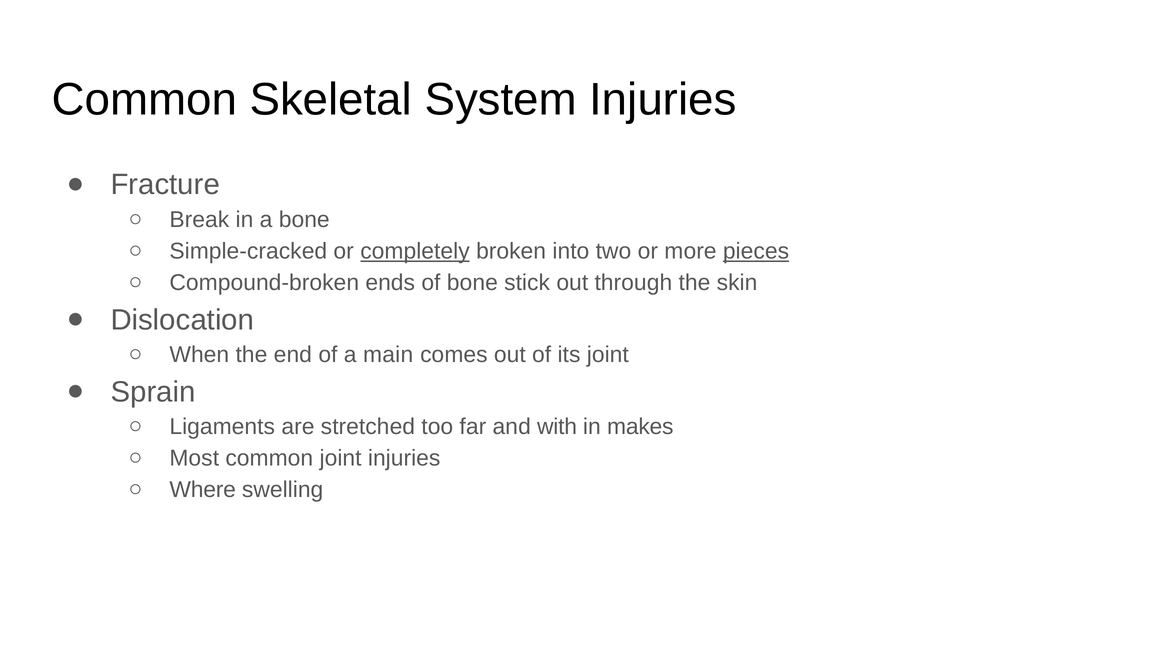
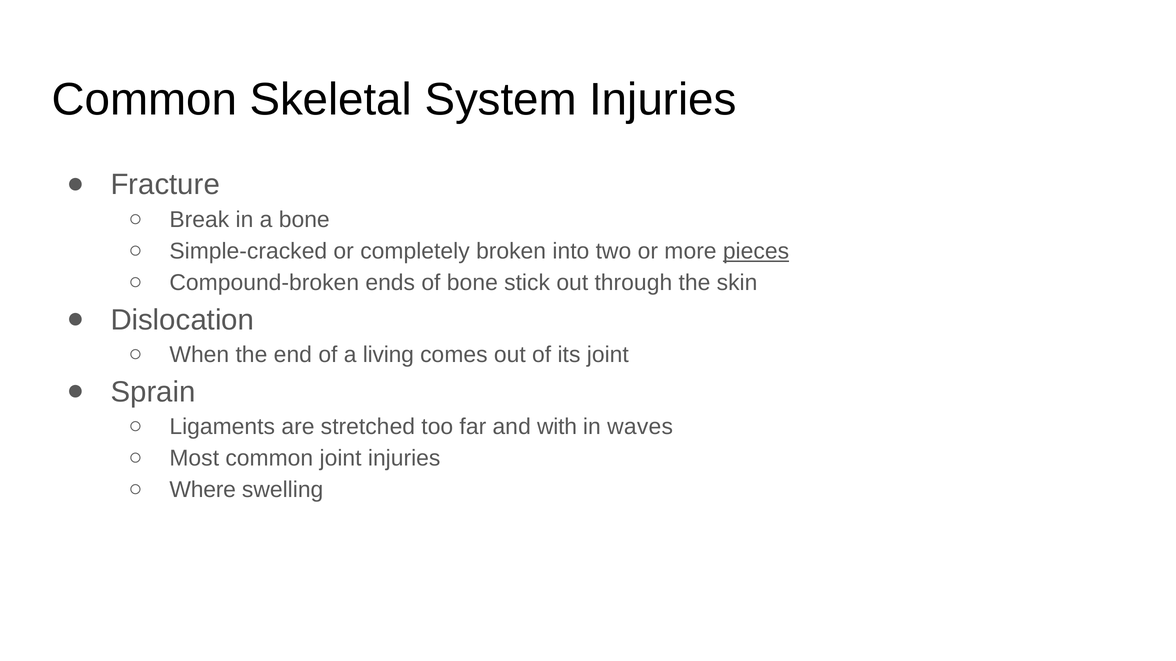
completely underline: present -> none (415, 251)
main: main -> living (388, 355)
makes: makes -> waves (640, 427)
